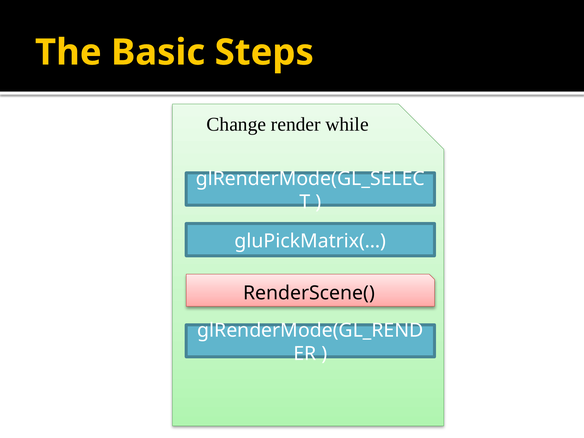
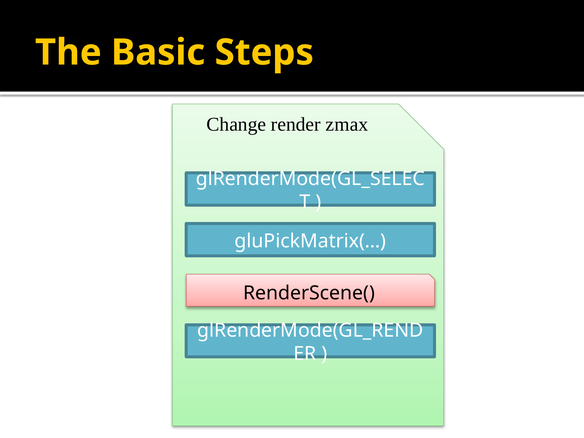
while: while -> zmax (347, 124)
